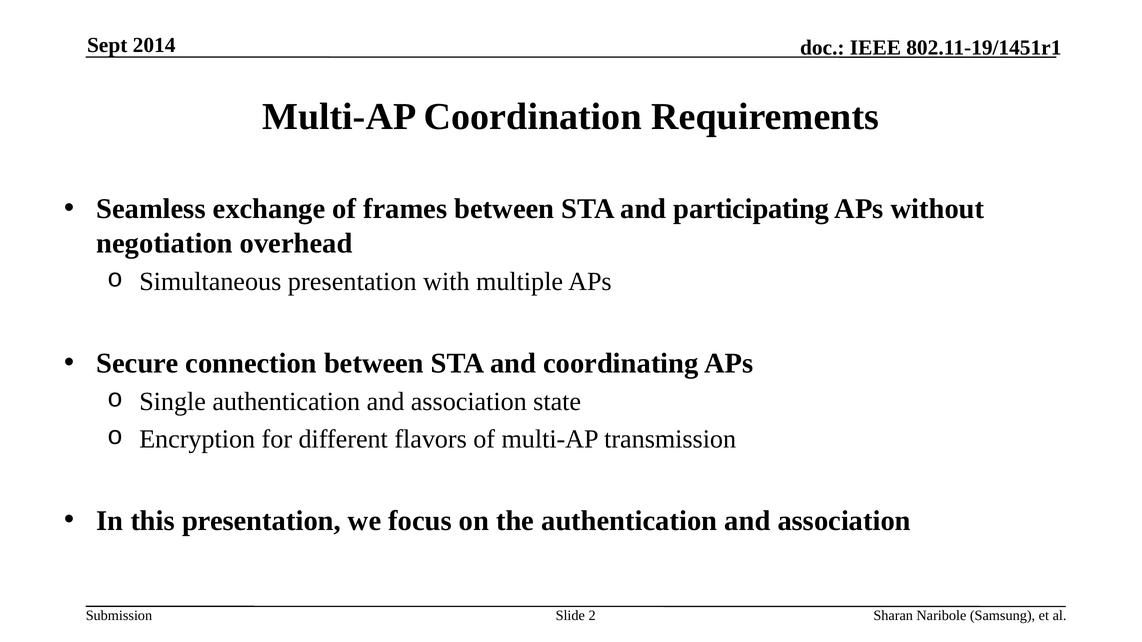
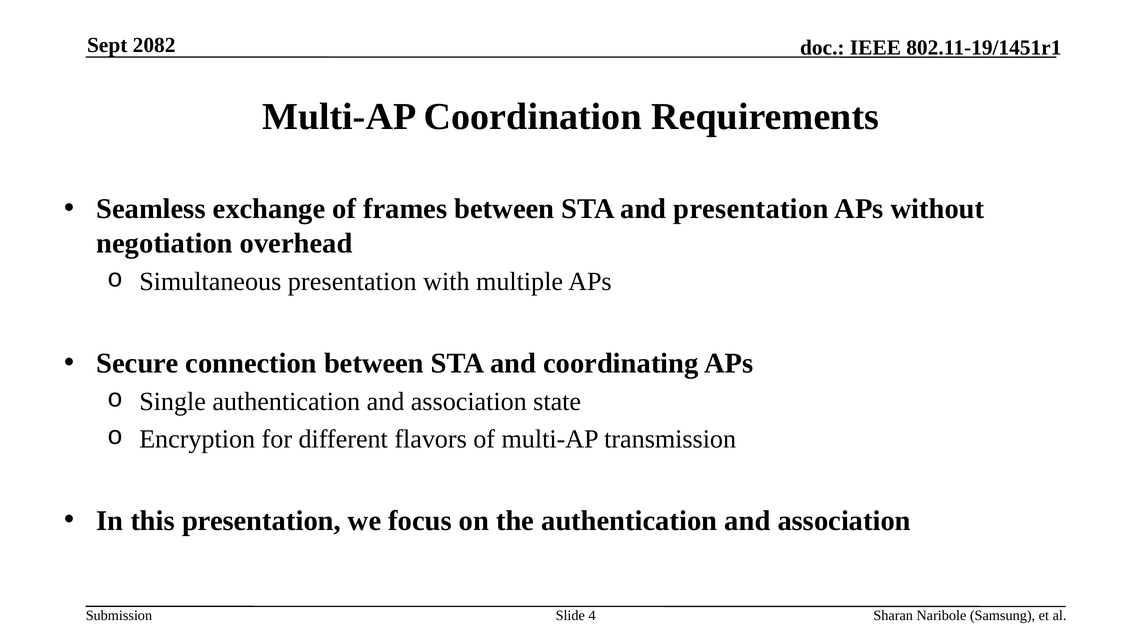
2014: 2014 -> 2082 (154, 45)
and participating: participating -> presentation (751, 209)
2: 2 -> 4 (592, 616)
